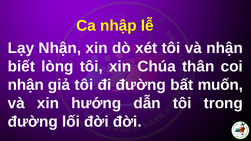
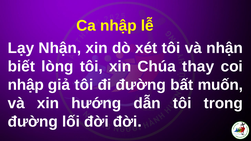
thân: thân -> thay (198, 67)
nhận: nhận -> nhập (26, 85)
